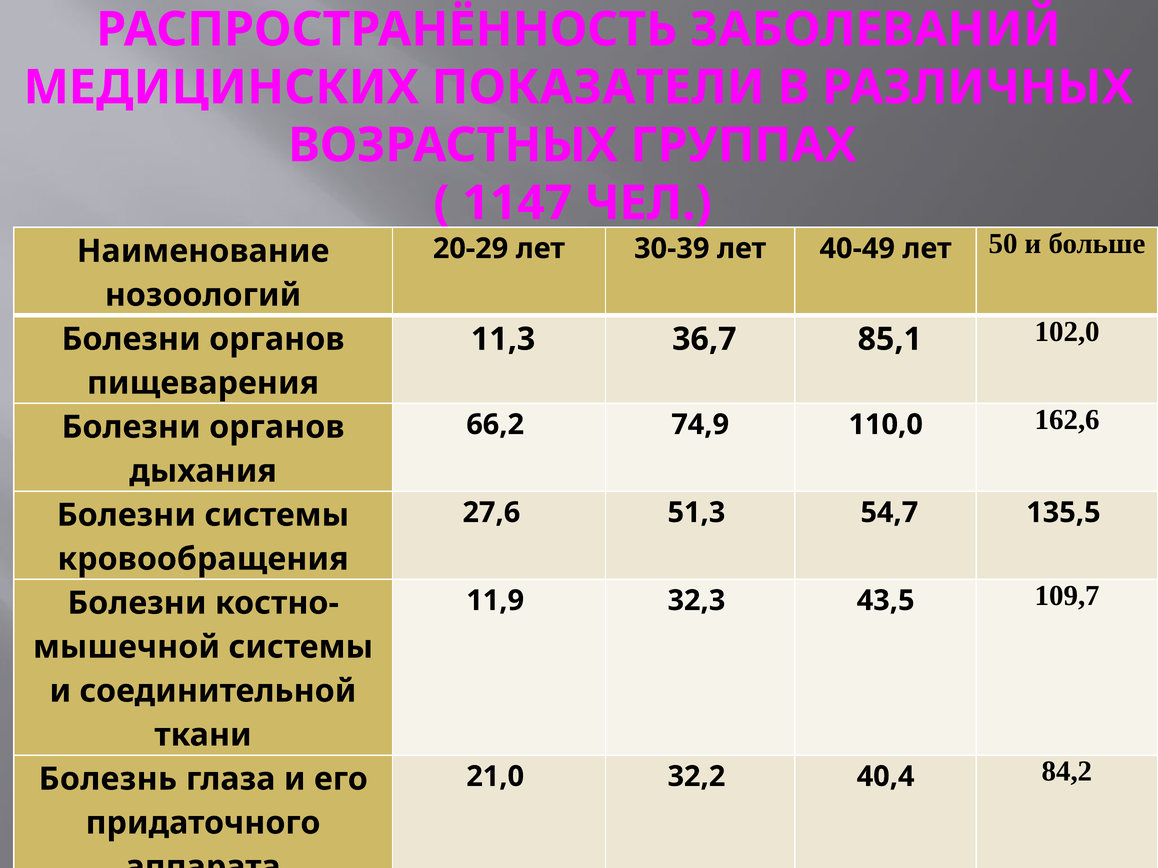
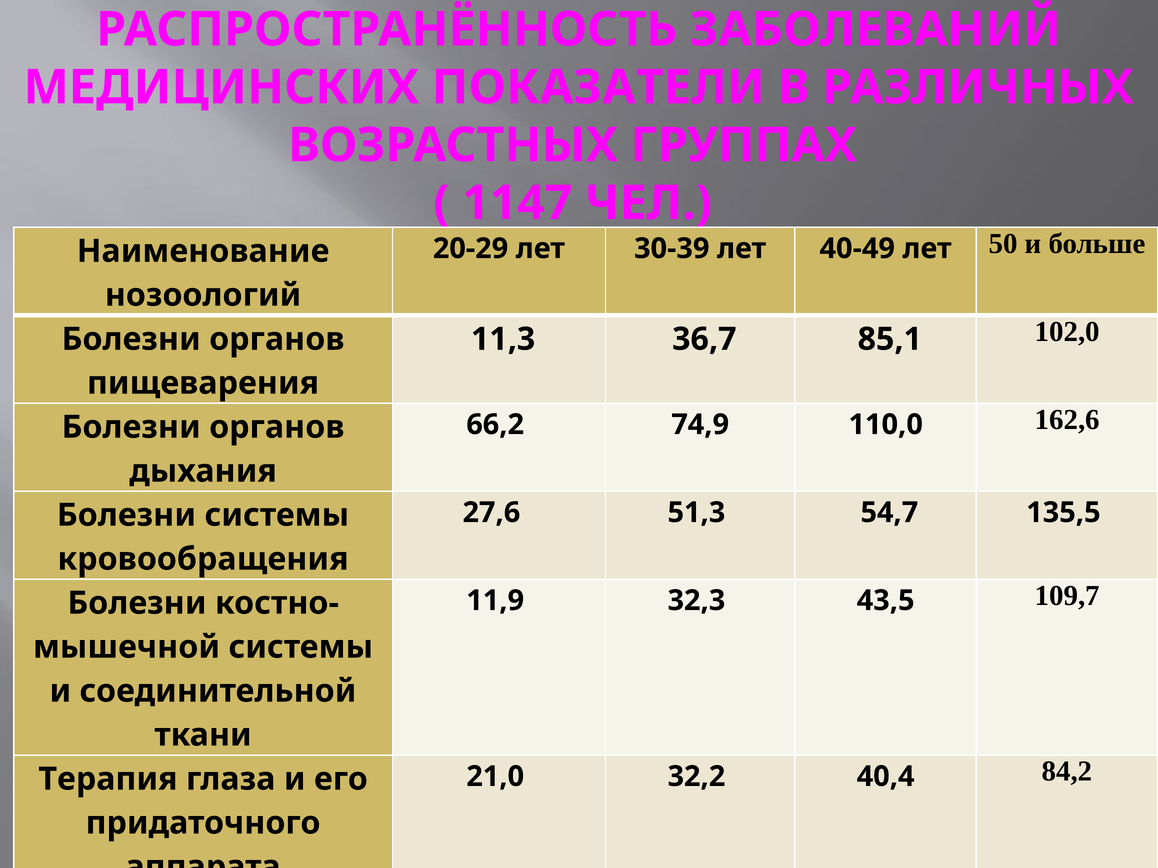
Болезнь: Болезнь -> Терапия (108, 779)
